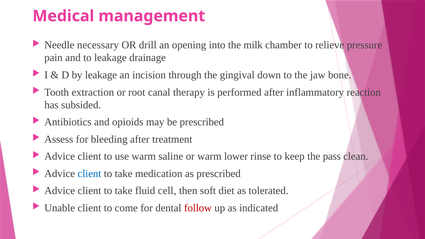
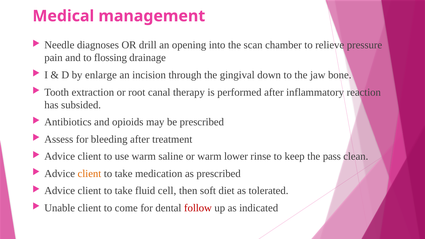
necessary: necessary -> diagnoses (98, 45)
milk: milk -> scan (253, 45)
to leakage: leakage -> flossing (110, 58)
by leakage: leakage -> enlarge (101, 75)
client colour: blue -> orange (89, 174)
